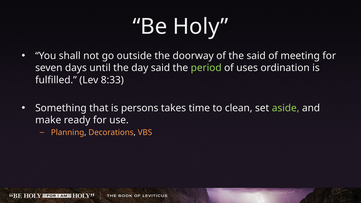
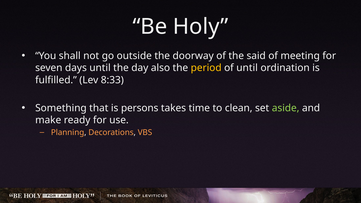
day said: said -> also (160, 68)
period colour: light green -> yellow (206, 68)
of uses: uses -> until (247, 68)
